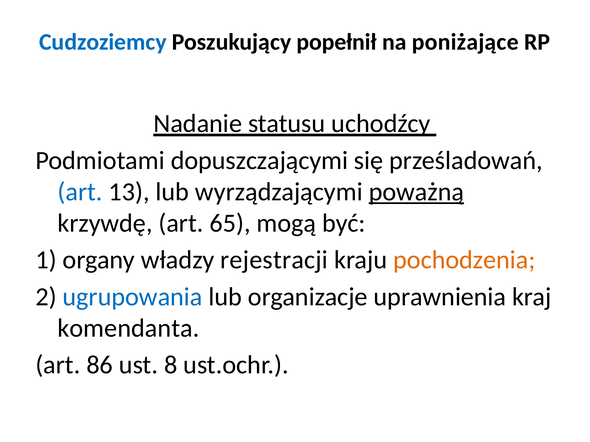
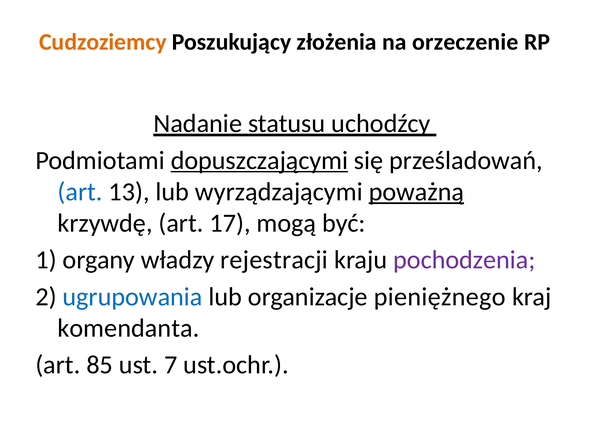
Cudzoziemcy colour: blue -> orange (103, 42)
popełnił: popełnił -> złożenia (337, 42)
poniżające: poniżające -> orzeczenie (465, 42)
dopuszczającymi underline: none -> present (259, 161)
65: 65 -> 17 (230, 224)
pochodzenia colour: orange -> purple (464, 260)
uprawnienia: uprawnienia -> pieniężnego (440, 297)
86: 86 -> 85 (100, 365)
8: 8 -> 7 (171, 365)
